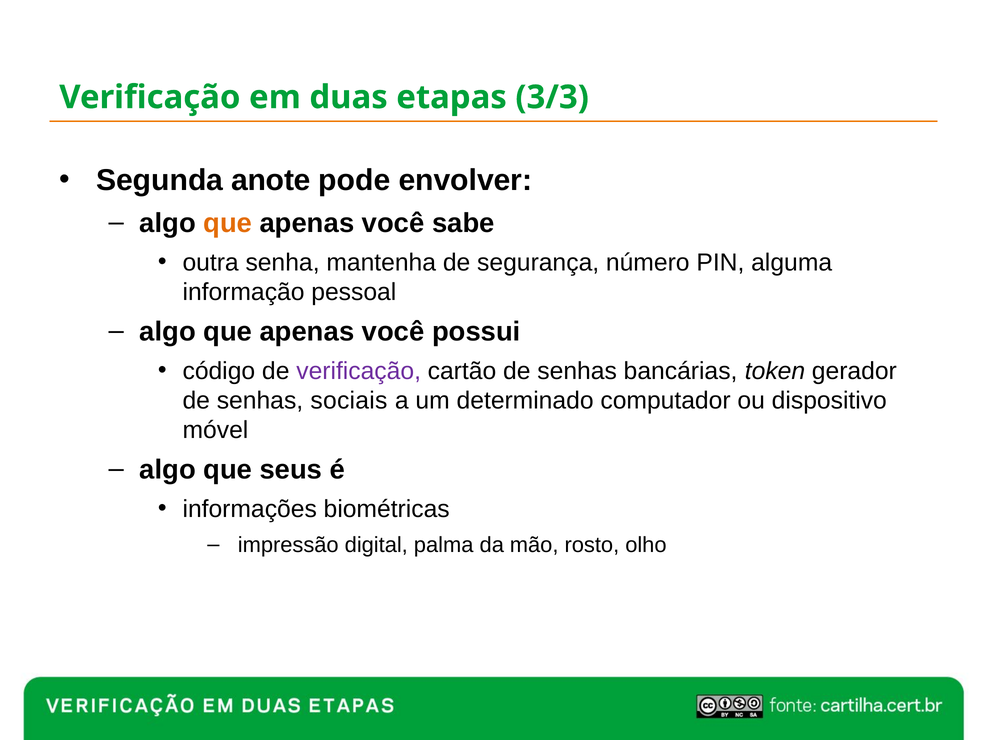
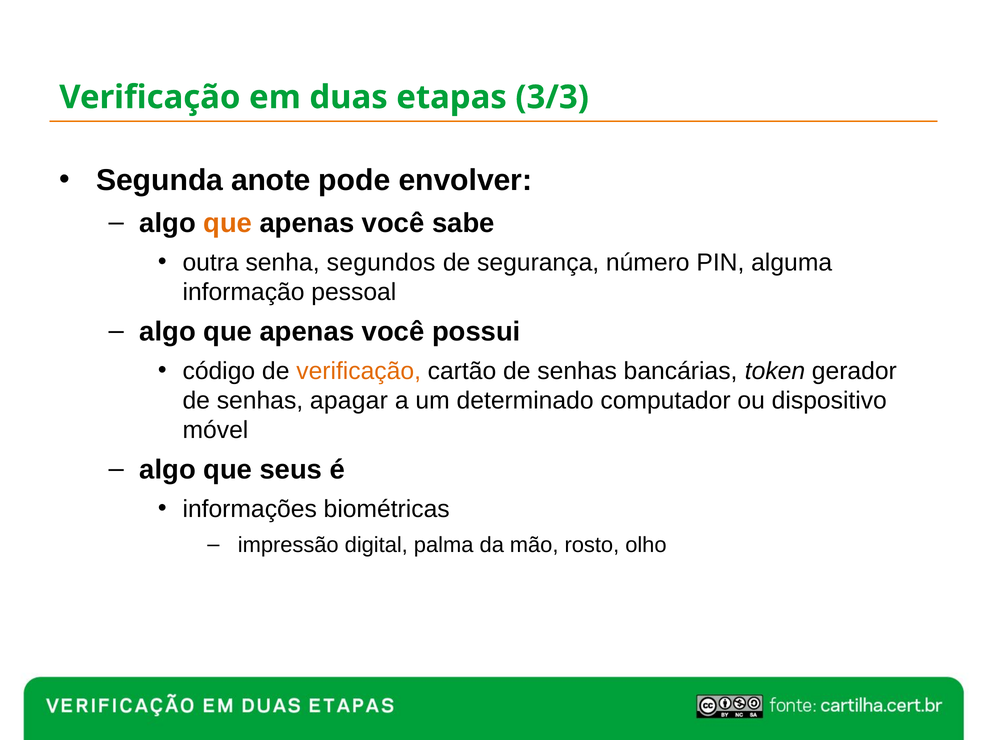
mantenha: mantenha -> segundos (381, 262)
verificação colour: purple -> orange (359, 371)
sociais: sociais -> apagar (349, 401)
